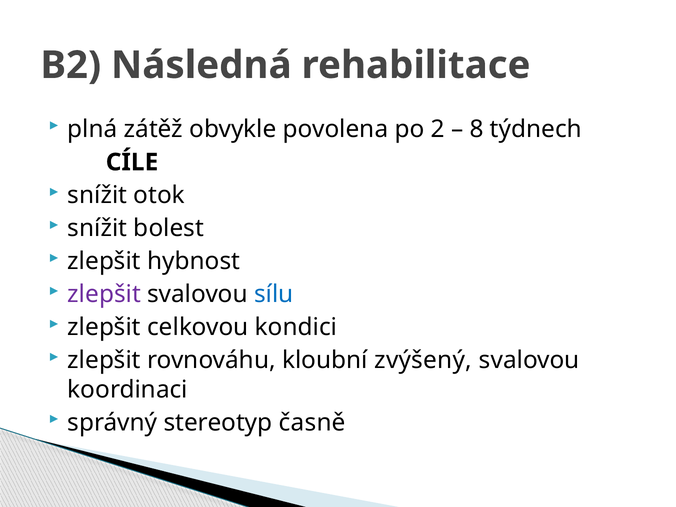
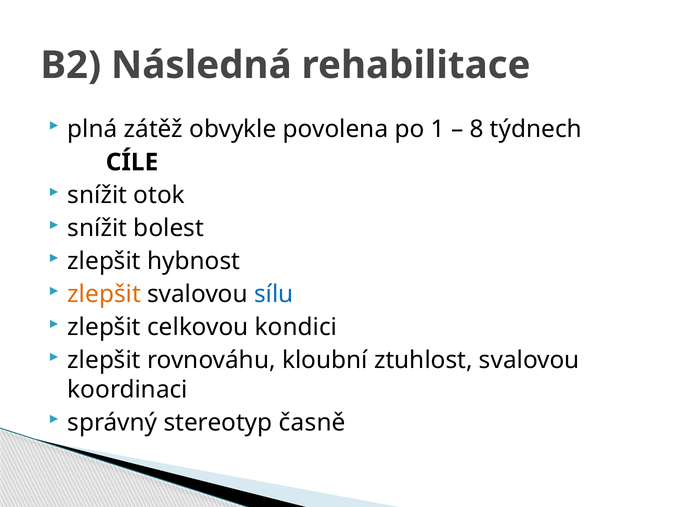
2: 2 -> 1 (438, 129)
zlepšit colour: purple -> orange (104, 294)
zvýšený: zvýšený -> ztuhlost (423, 360)
